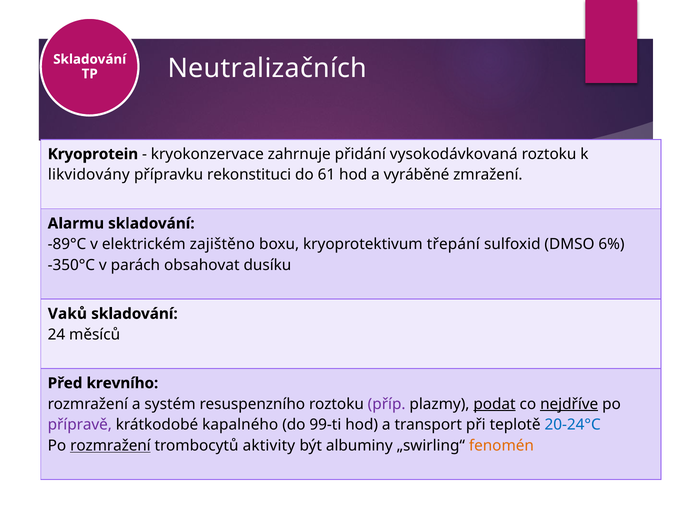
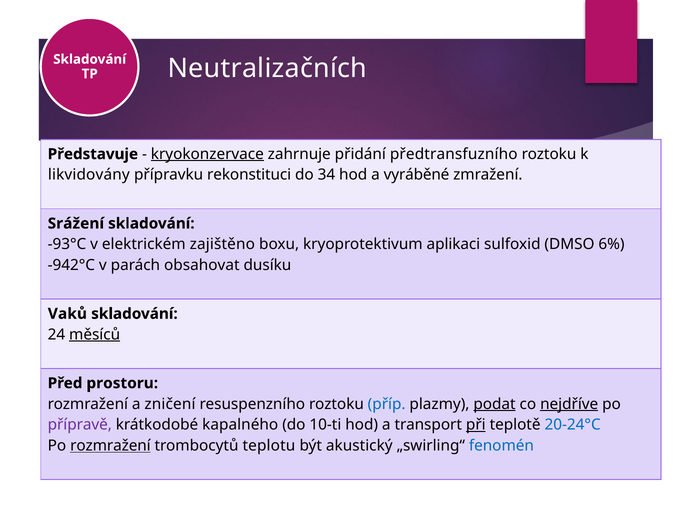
Kryoprotein: Kryoprotein -> Představuje (93, 154)
kryokonzervace underline: none -> present (207, 154)
vysokodávkovaná: vysokodávkovaná -> předtransfuzního (454, 154)
61: 61 -> 34 (326, 175)
Alarmu: Alarmu -> Srážení (76, 224)
-89°C: -89°C -> -93°C (67, 244)
třepání: třepání -> aplikaci (453, 244)
-350°C: -350°C -> -942°C (71, 265)
měsíců underline: none -> present (95, 335)
krevního: krevního -> prostoru (122, 383)
systém: systém -> zničení (170, 404)
příp colour: purple -> blue (387, 404)
99-ti: 99-ti -> 10-ti (325, 425)
při underline: none -> present (476, 425)
aktivity: aktivity -> teplotu (269, 446)
albuminy: albuminy -> akustický (359, 446)
fenomén colour: orange -> blue (501, 446)
